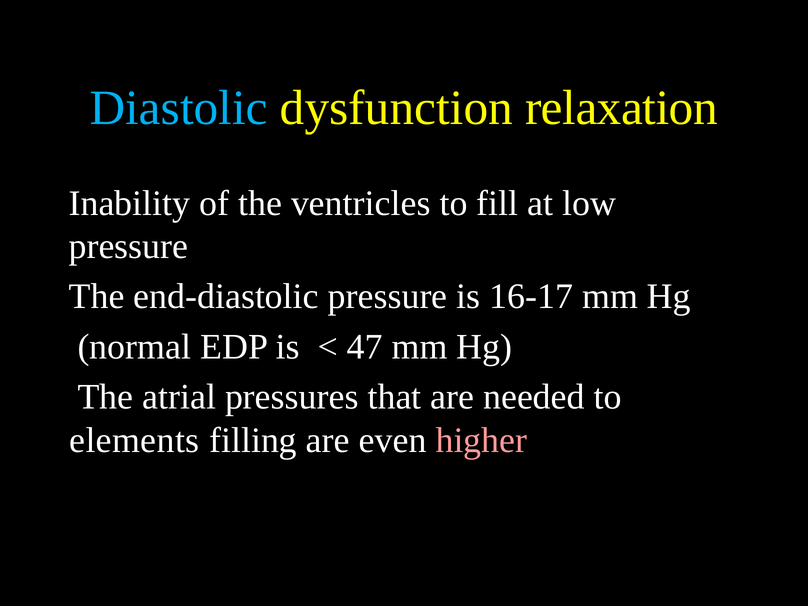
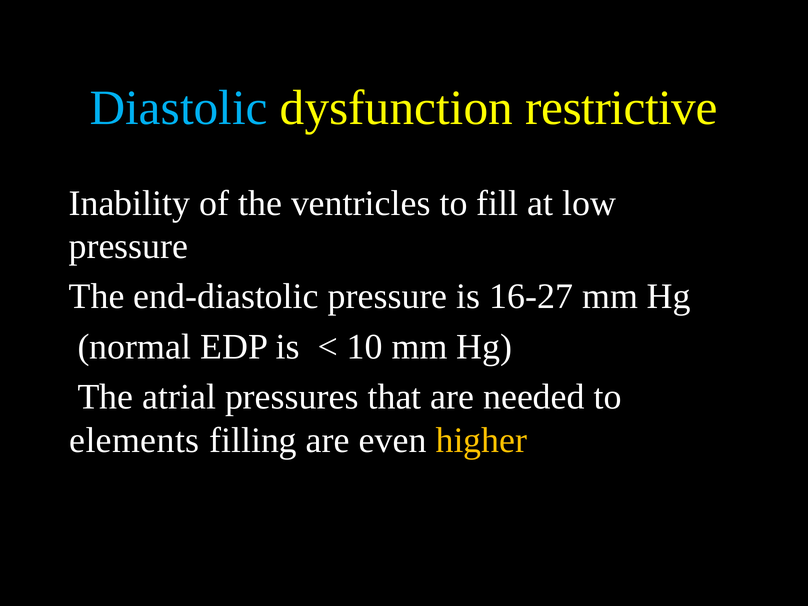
relaxation: relaxation -> restrictive (621, 108)
16-17: 16-17 -> 16-27 (531, 297)
47: 47 -> 10 (365, 347)
higher colour: pink -> yellow (481, 440)
